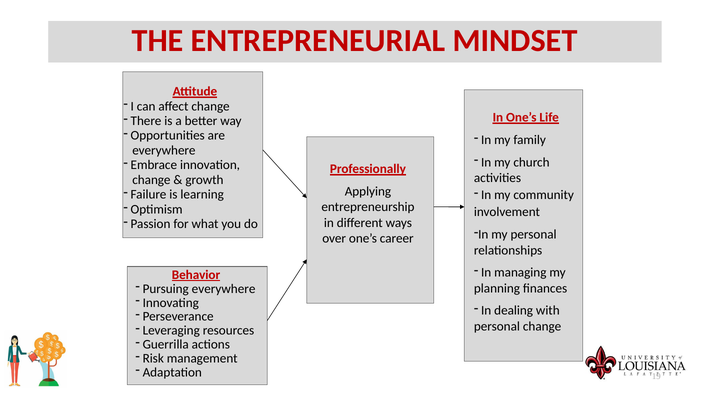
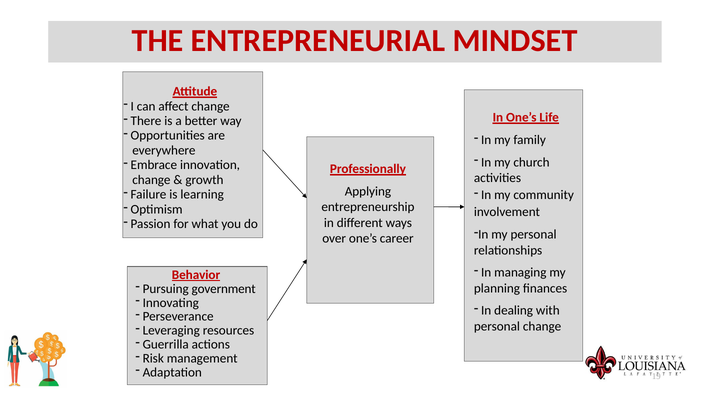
Pursuing everywhere: everywhere -> government (224, 289)
